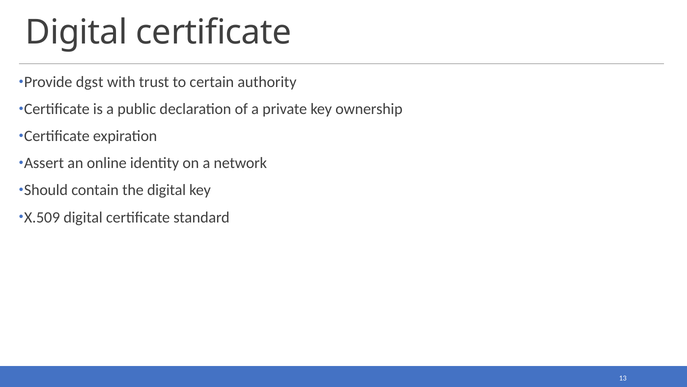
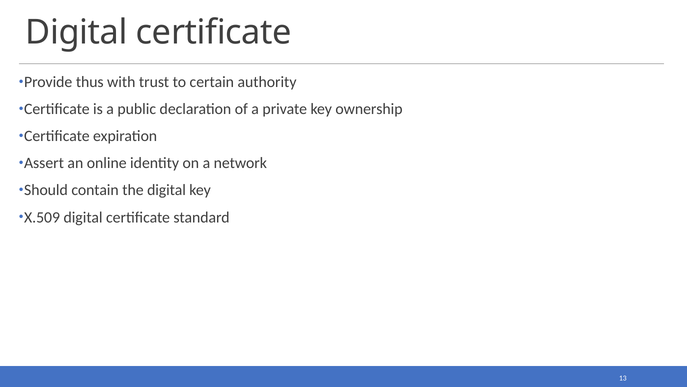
dgst: dgst -> thus (90, 82)
